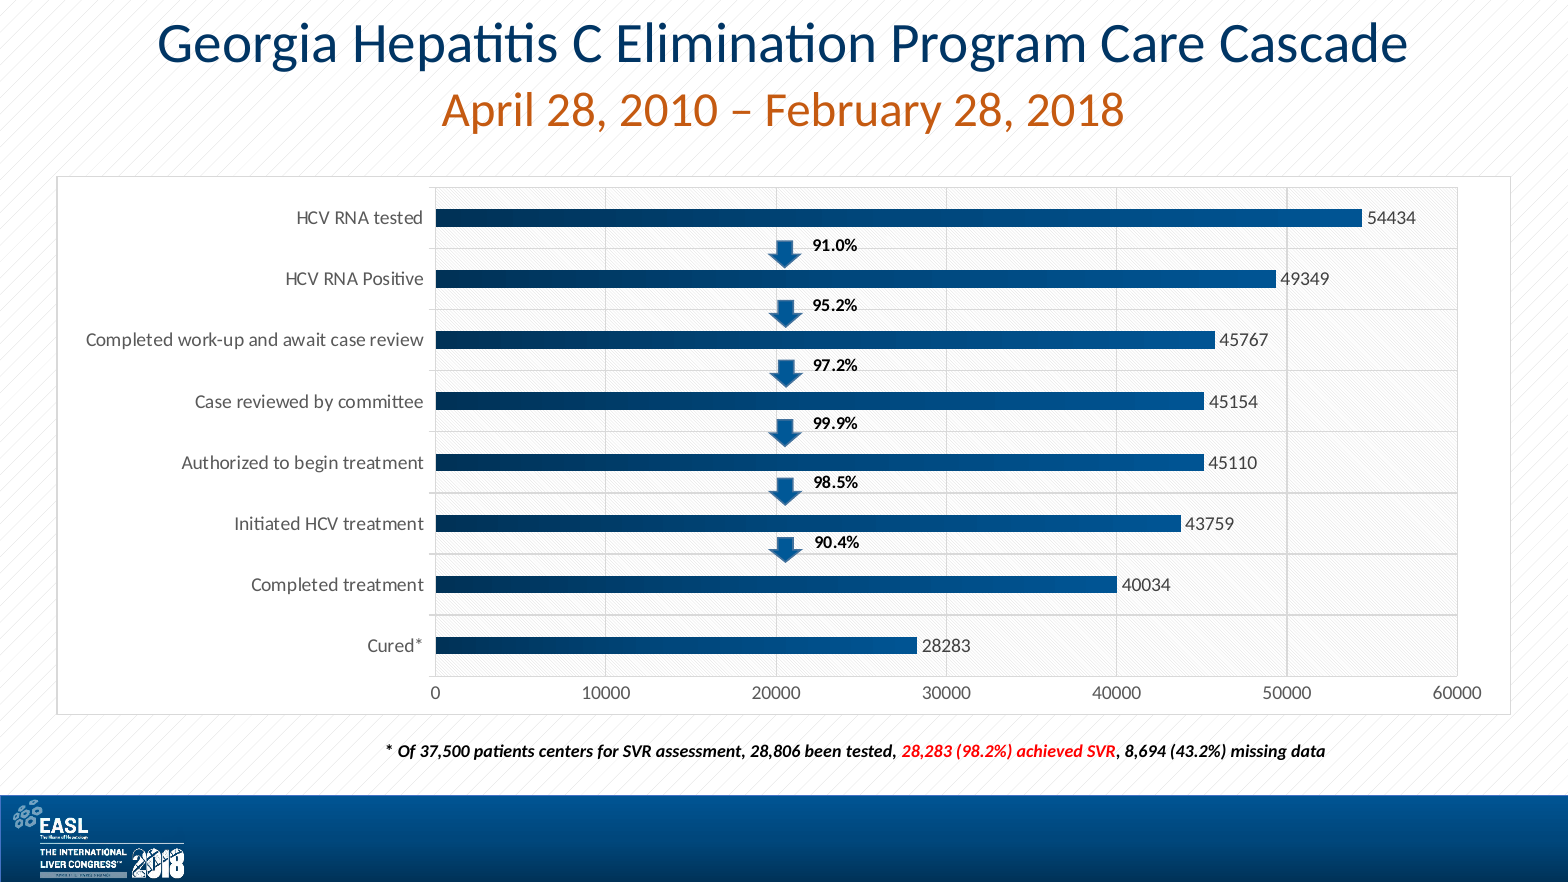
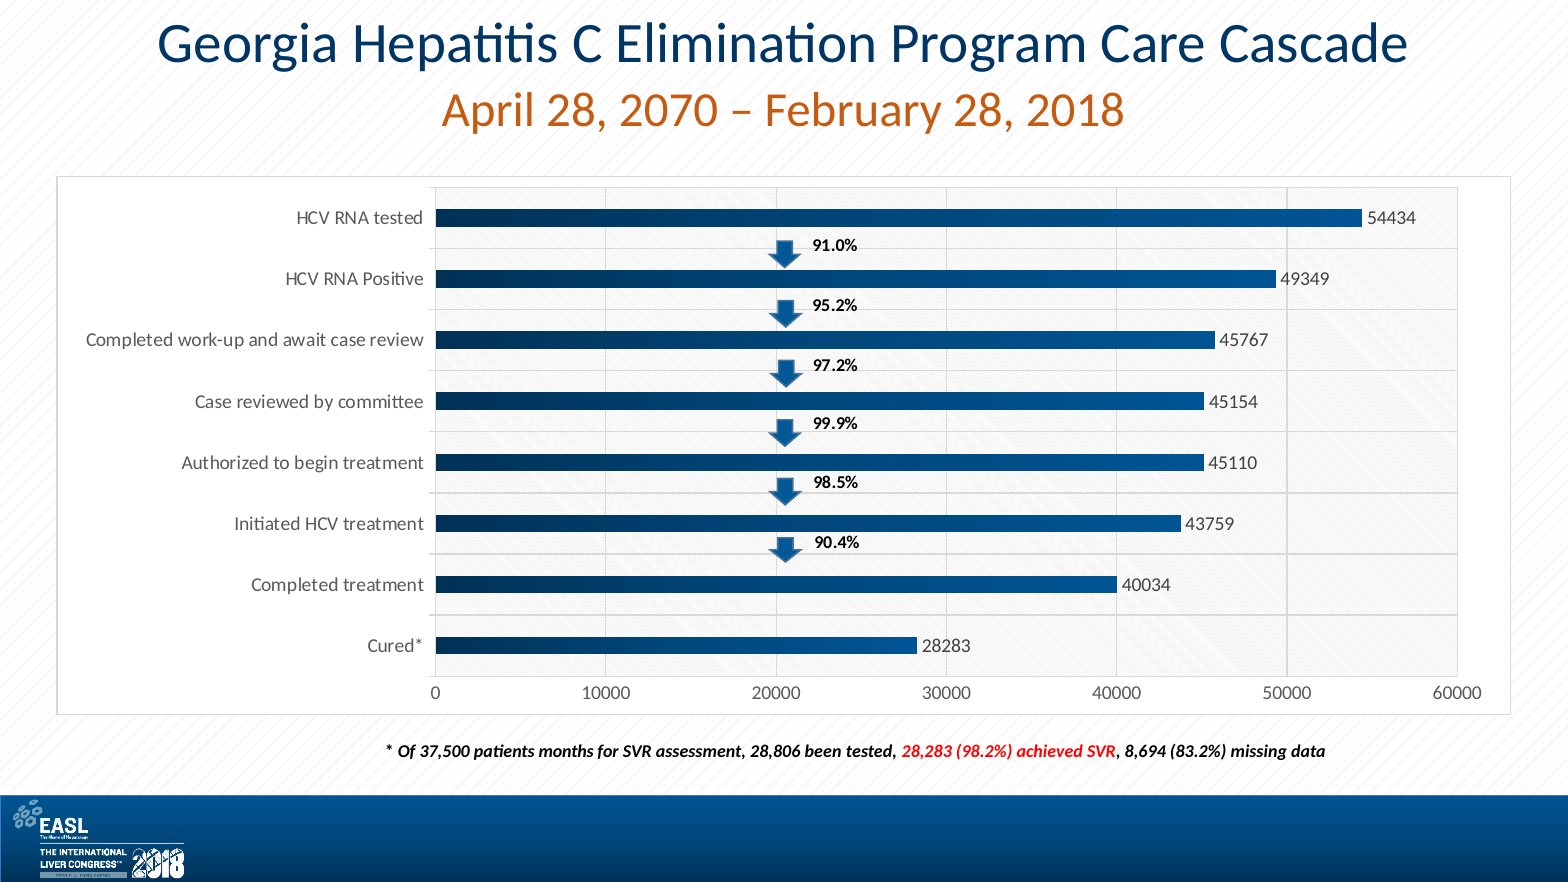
2010: 2010 -> 2070 (669, 111)
centers: centers -> months (566, 751)
43.2%: 43.2% -> 83.2% (1198, 751)
